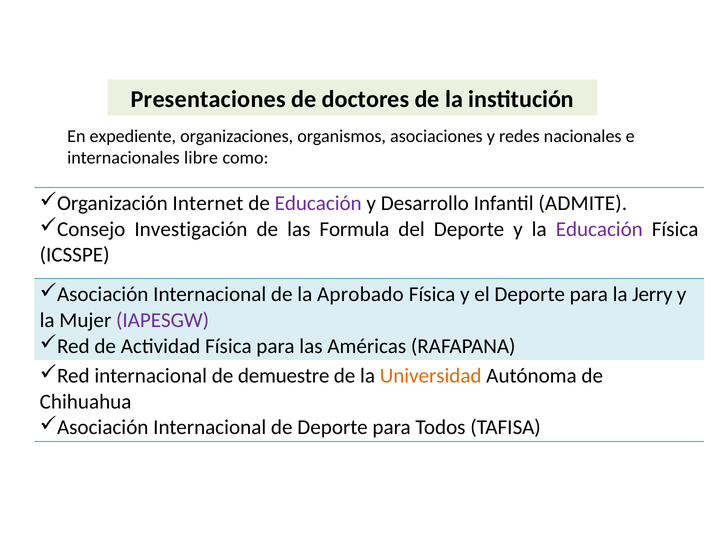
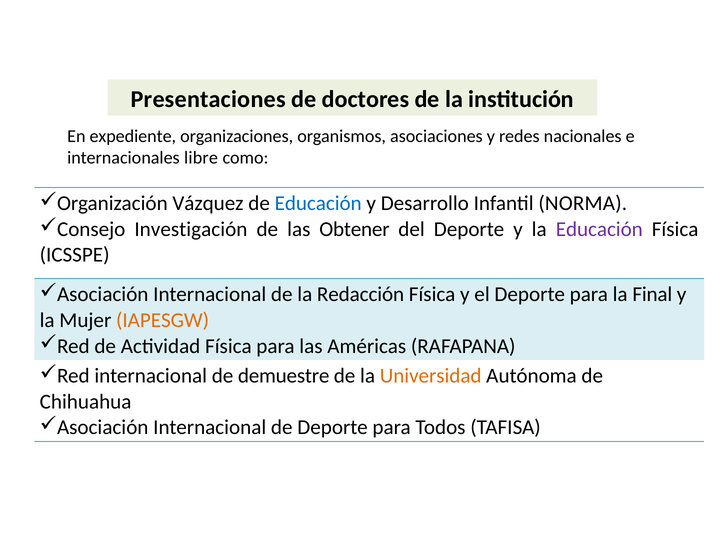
Internet: Internet -> Vázquez (208, 203)
Educación colour: purple -> blue (318, 203)
ADMITE: ADMITE -> NORMA (583, 203)
Formula: Formula -> Obtener (354, 229)
Aprobado: Aprobado -> Redacción (361, 294)
Jerry: Jerry -> Final (652, 294)
IAPESGW colour: purple -> orange (163, 320)
